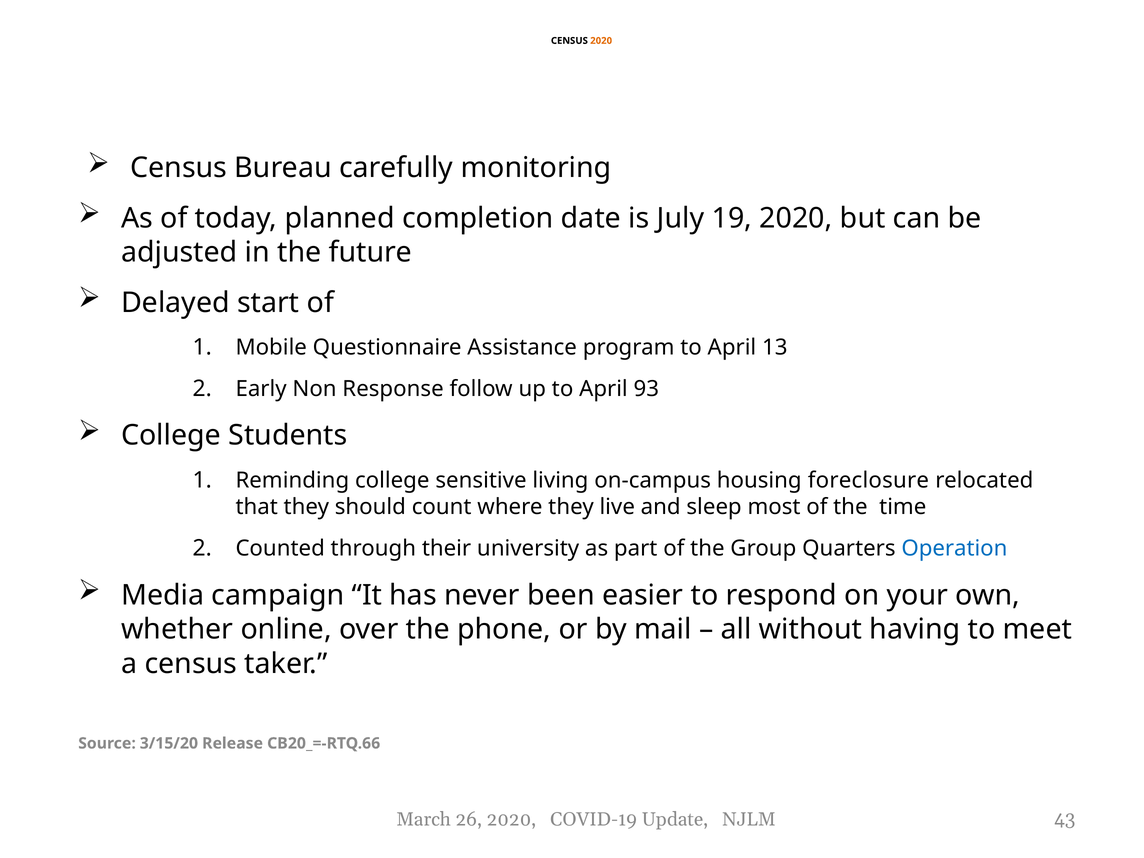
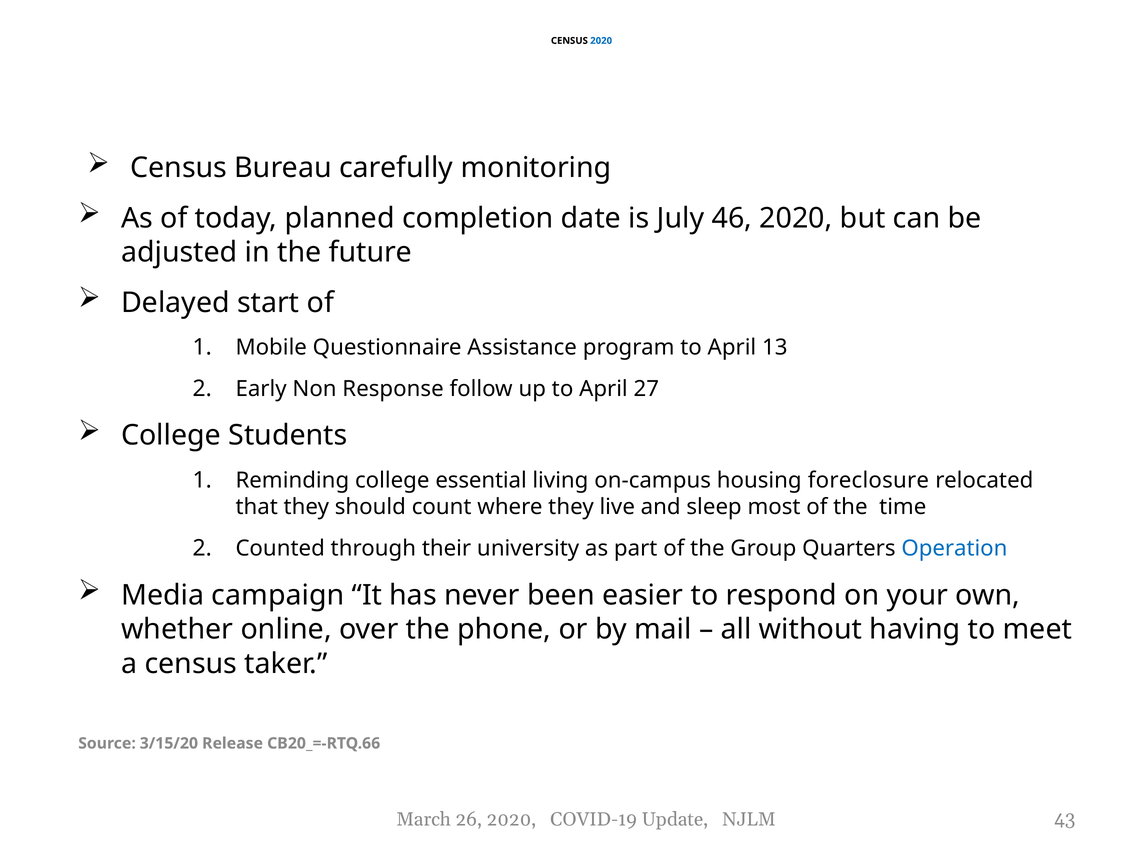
2020 colour: orange -> blue (601, 41)
19: 19 -> 46 (732, 218)
93: 93 -> 27 (646, 389)
sensitive: sensitive -> essential (481, 480)
